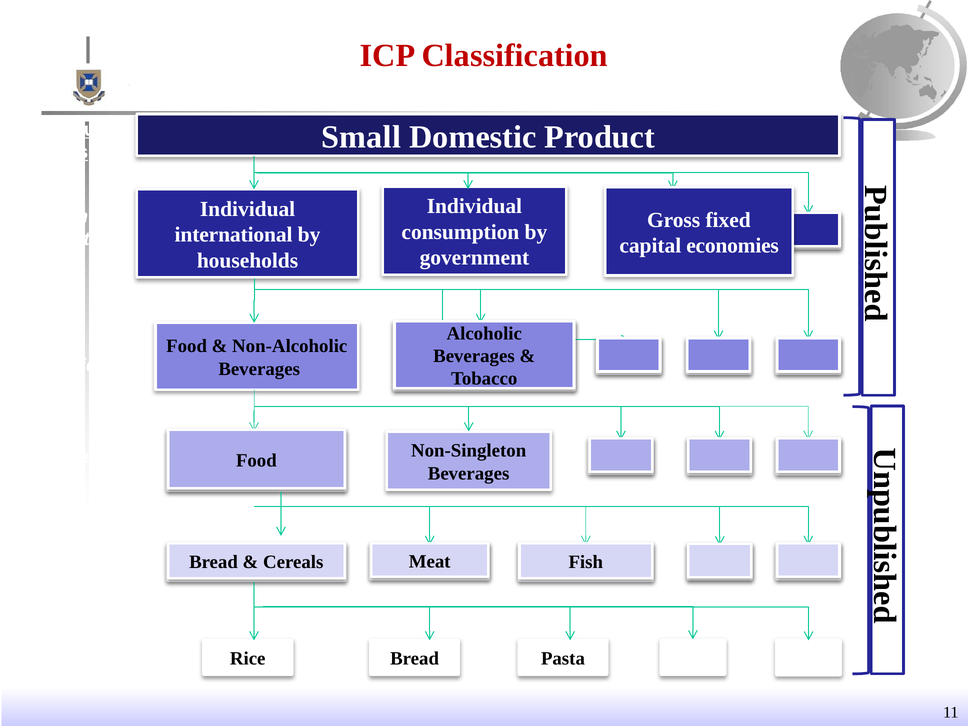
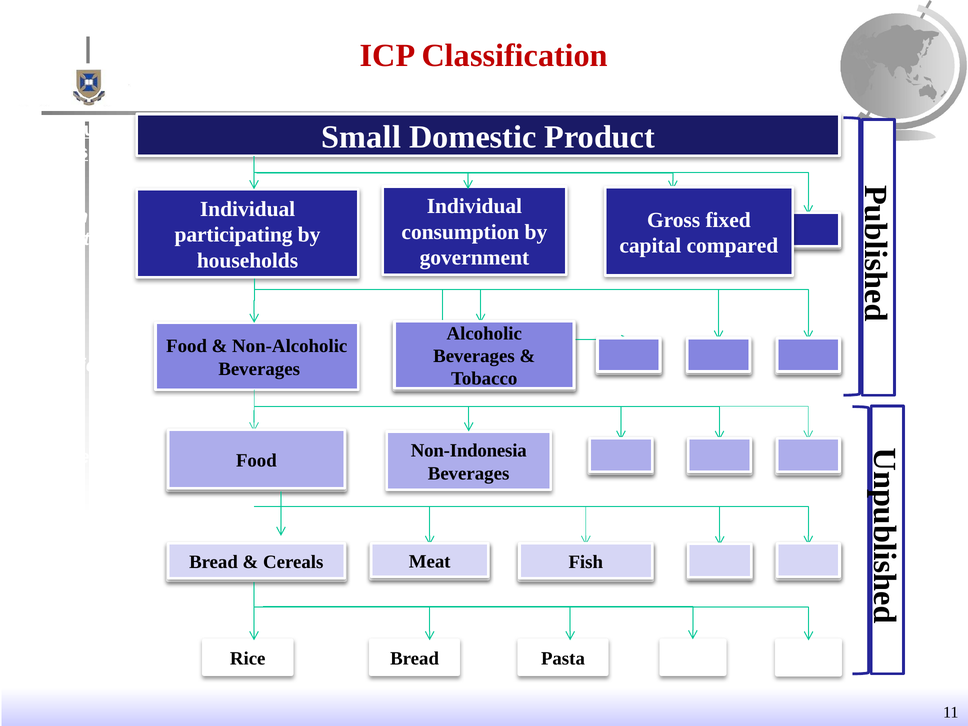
international: international -> participating (234, 235)
economies: economies -> compared (732, 246)
Non-Singleton: Non-Singleton -> Non-Indonesia (469, 451)
